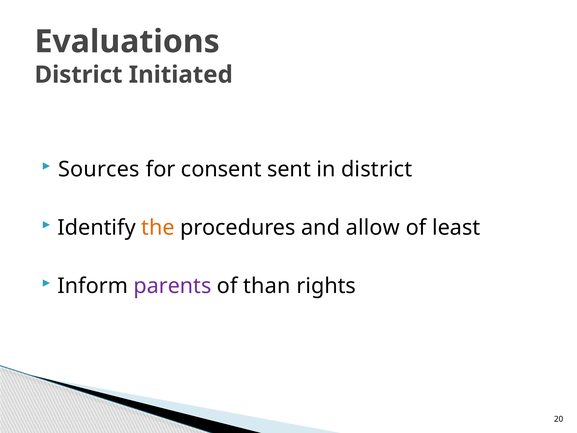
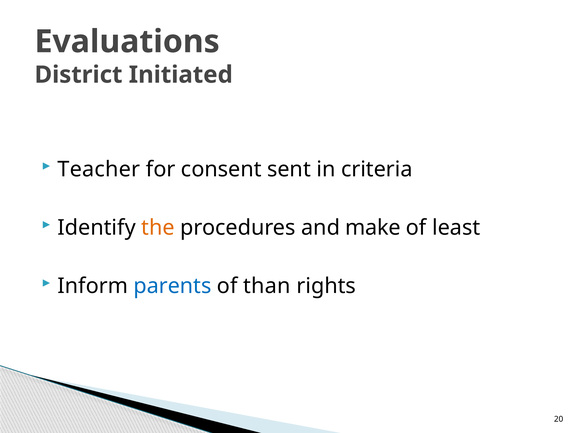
Sources: Sources -> Teacher (99, 169)
in district: district -> criteria (377, 169)
allow: allow -> make (373, 228)
parents colour: purple -> blue (173, 286)
